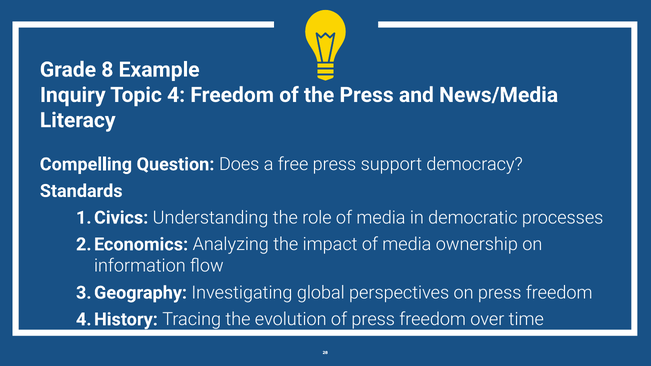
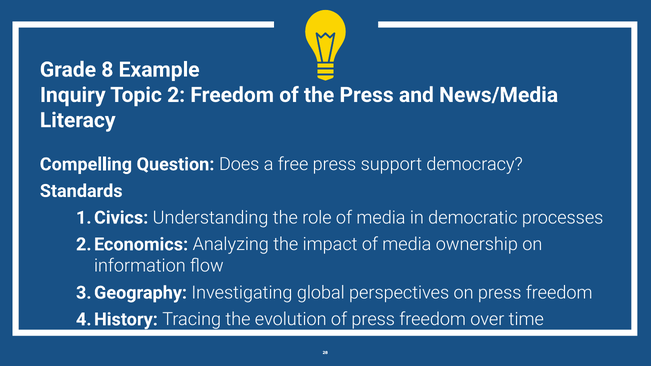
4: 4 -> 2 (176, 95)
